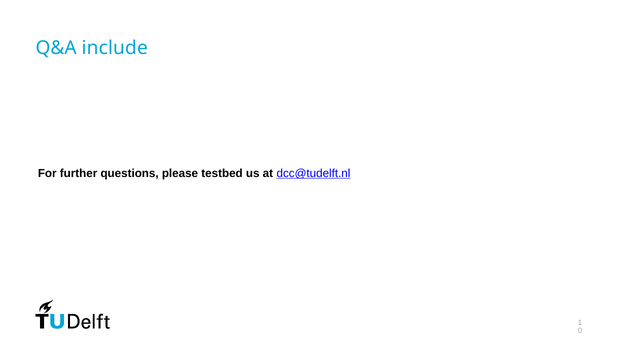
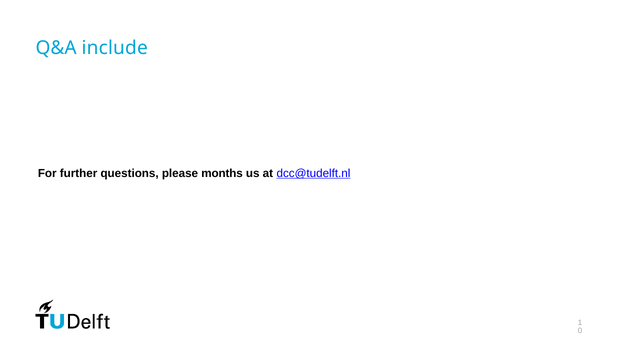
testbed: testbed -> months (222, 173)
